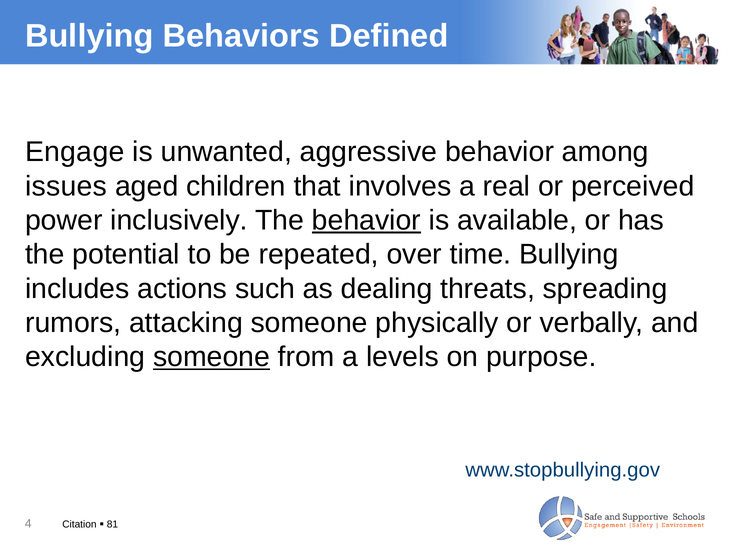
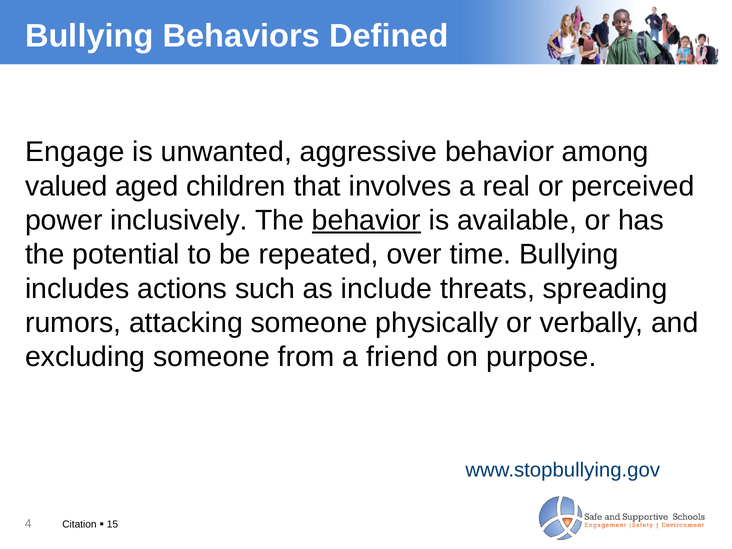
issues: issues -> valued (66, 186)
dealing: dealing -> include (386, 289)
someone underline: present -> none (211, 357)
levels: levels -> friend (402, 357)
81: 81 -> 15 (112, 524)
